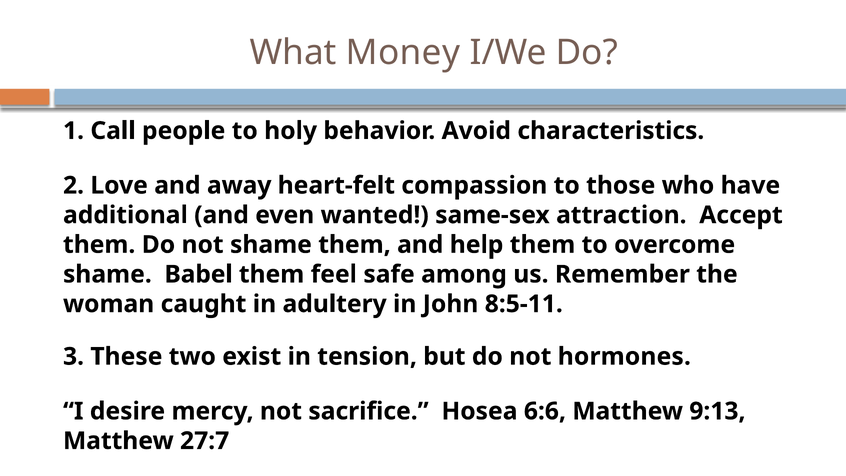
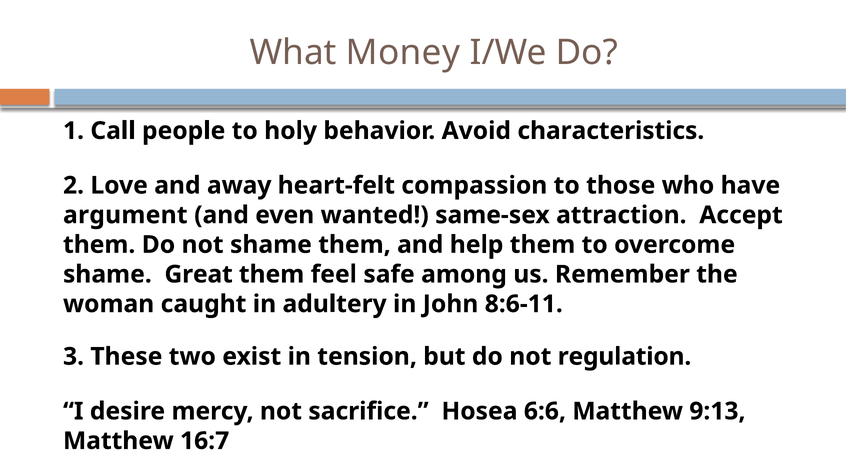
additional: additional -> argument (125, 215)
Babel: Babel -> Great (199, 274)
8:5-11: 8:5-11 -> 8:6-11 (524, 304)
hormones: hormones -> regulation (624, 356)
27:7: 27:7 -> 16:7 (205, 441)
